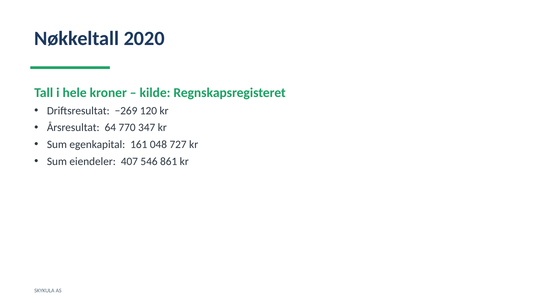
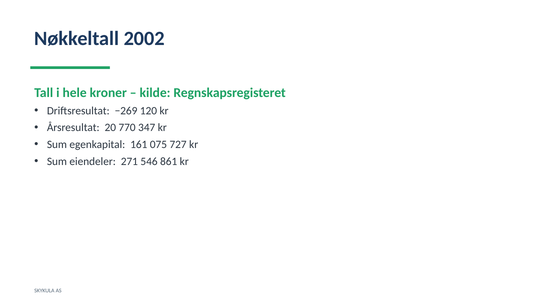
2020: 2020 -> 2002 (144, 38)
64: 64 -> 20 (110, 128)
048: 048 -> 075 (158, 145)
407: 407 -> 271 (129, 161)
